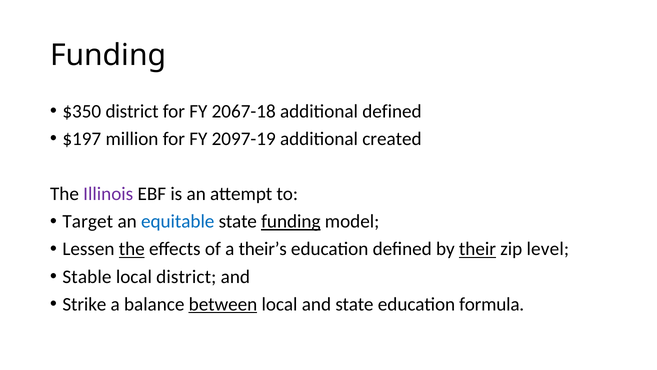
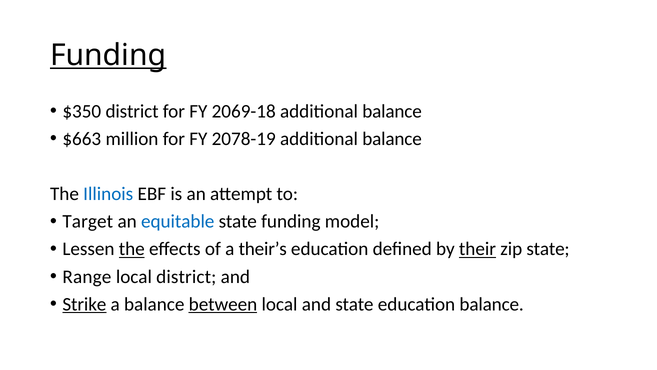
Funding underline: none -> present (108, 55)
2067-18: 2067-18 -> 2069-18 (244, 111)
defined: defined -> balance (392, 111)
$197: $197 -> $663 (82, 139)
2097-19: 2097-19 -> 2078-19 (244, 139)
created: created -> balance (392, 139)
Illinois colour: purple -> blue (108, 194)
funding underline: present -> none (291, 221)
zip level: level -> state (548, 249)
Stable: Stable -> Range (87, 276)
Strike underline: none -> present (84, 304)
education formula: formula -> balance (492, 304)
